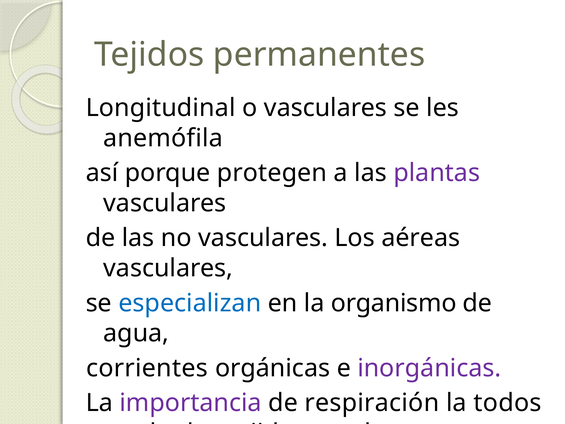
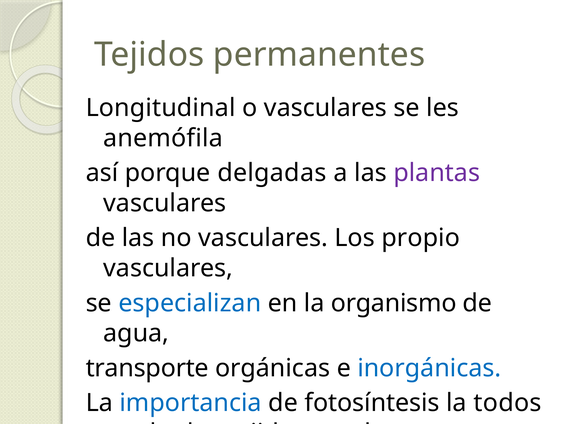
protegen: protegen -> delgadas (272, 173)
aéreas: aéreas -> propio (421, 238)
corrientes: corrientes -> transporte (147, 368)
inorgánicas colour: purple -> blue (429, 368)
importancia colour: purple -> blue (191, 403)
respiración: respiración -> fotosíntesis (372, 403)
